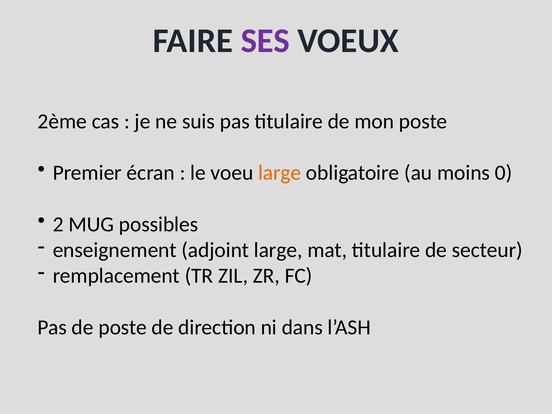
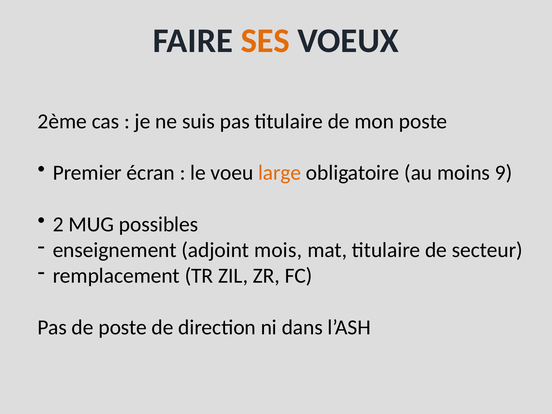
SES colour: purple -> orange (265, 41)
0: 0 -> 9 (503, 173)
adjoint large: large -> mois (278, 250)
